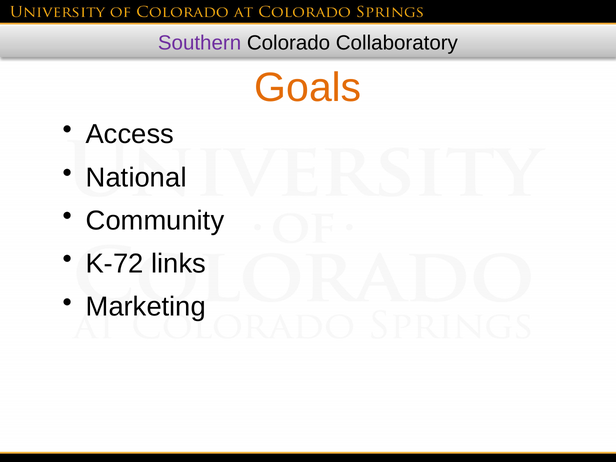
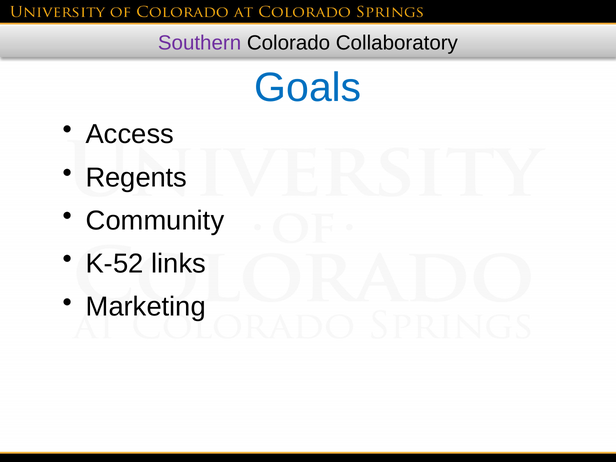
Goals colour: orange -> blue (308, 88)
National: National -> Regents (136, 178)
K-72: K-72 -> K-52 (115, 264)
